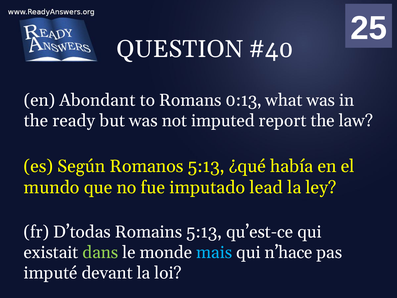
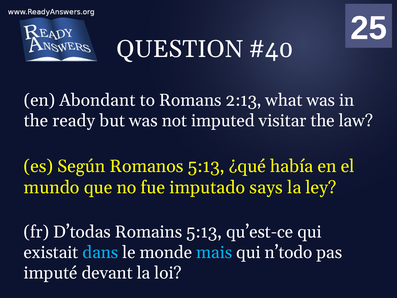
0:13: 0:13 -> 2:13 (244, 100)
report: report -> visitar (283, 121)
lead: lead -> says (266, 187)
dans colour: light green -> light blue (100, 252)
n’hace: n’hace -> n’todo (289, 252)
